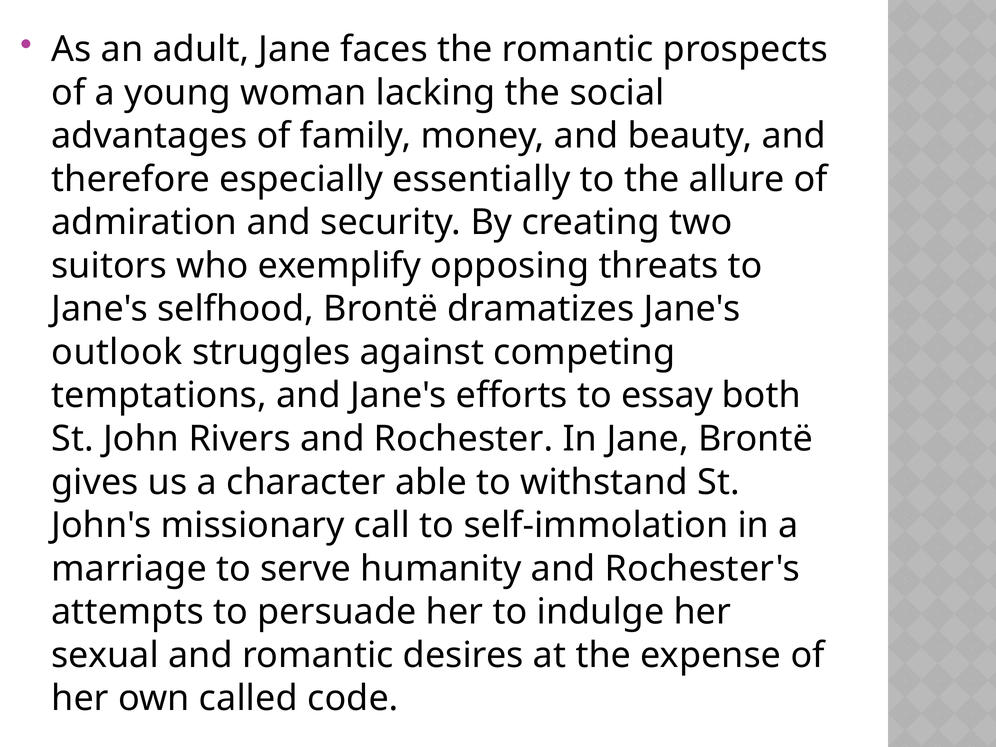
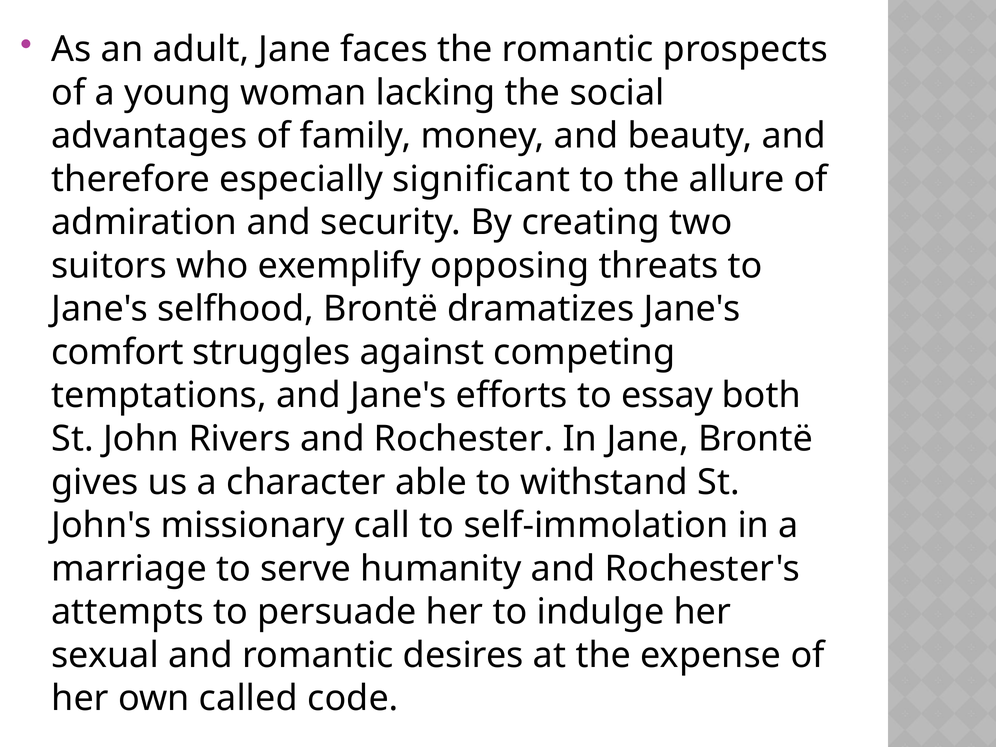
essentially: essentially -> significant (481, 179)
outlook: outlook -> comfort (117, 352)
